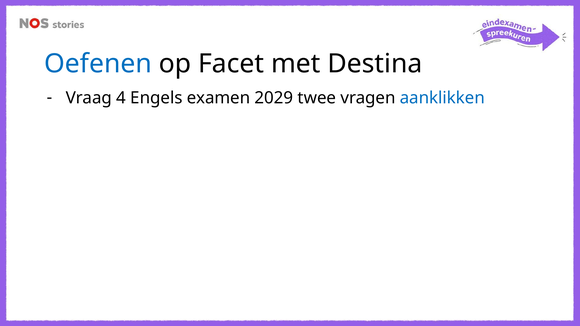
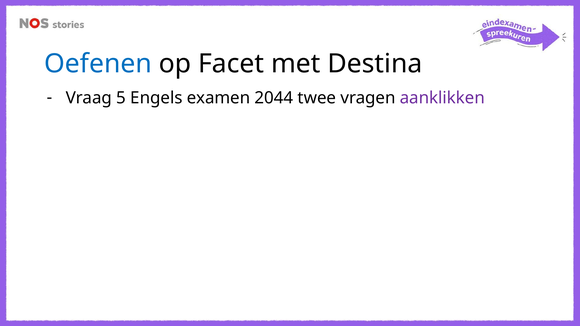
4: 4 -> 5 (121, 98)
2029: 2029 -> 2044 (274, 98)
aanklikken colour: blue -> purple (442, 98)
